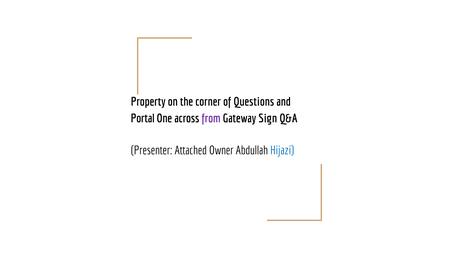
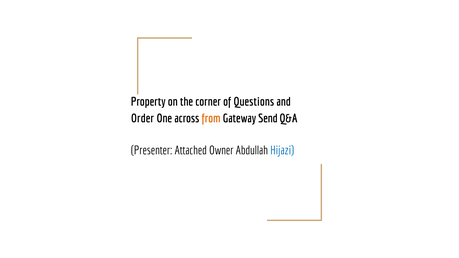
Portal: Portal -> Order (143, 119)
from colour: purple -> orange (211, 119)
Sign: Sign -> Send (268, 119)
